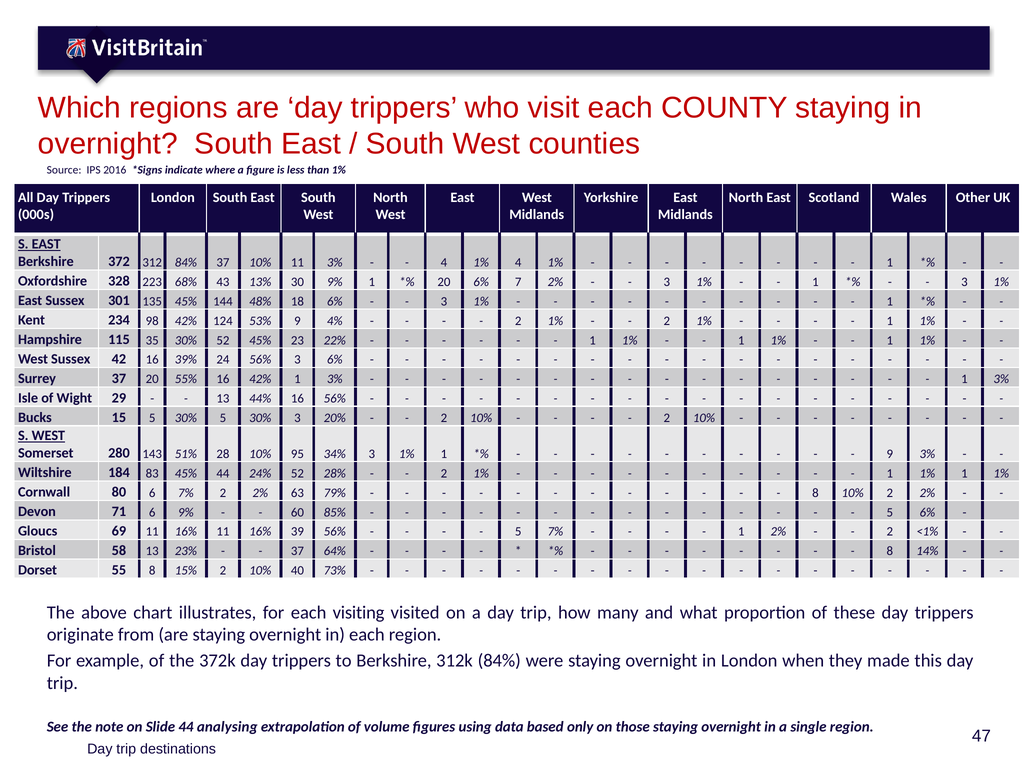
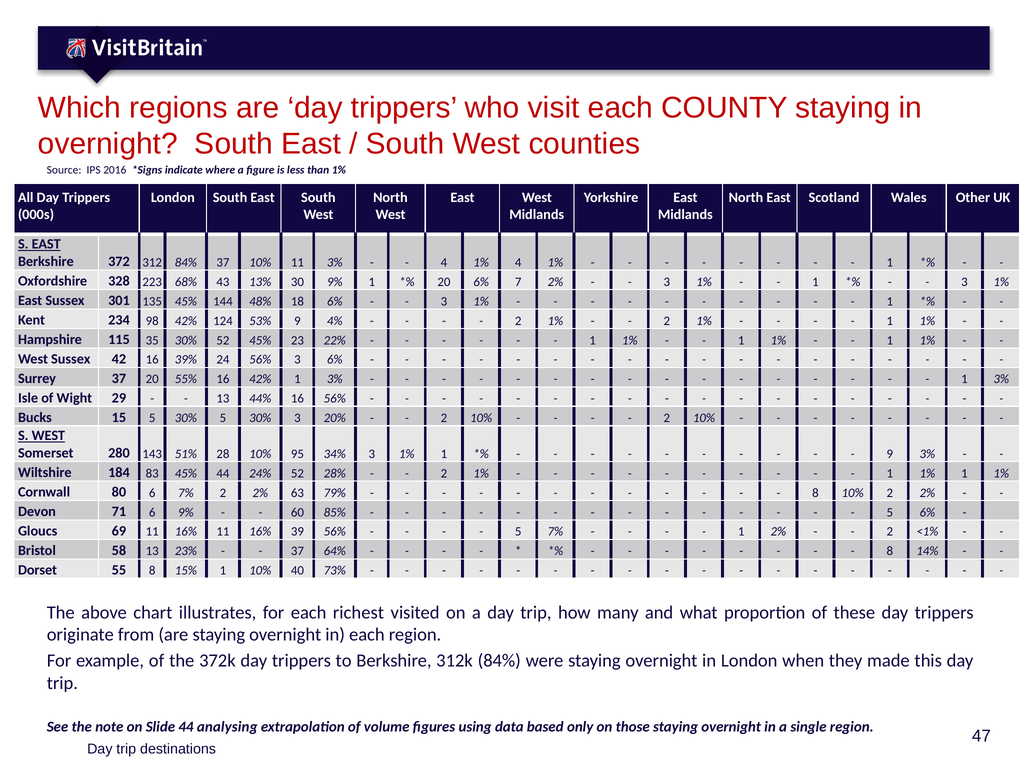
15% 2: 2 -> 1 (223, 571)
visiting: visiting -> richest (358, 613)
